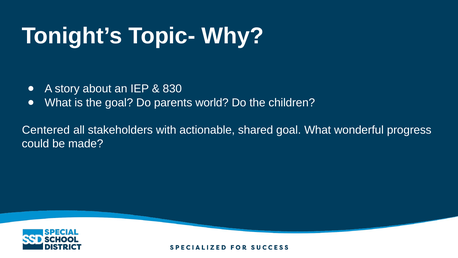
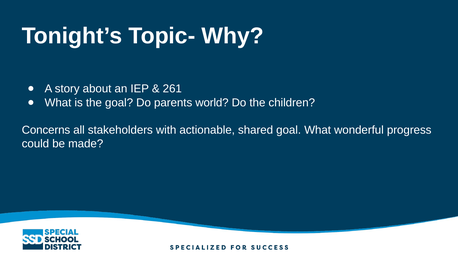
830: 830 -> 261 (172, 89)
Centered: Centered -> Concerns (46, 130)
